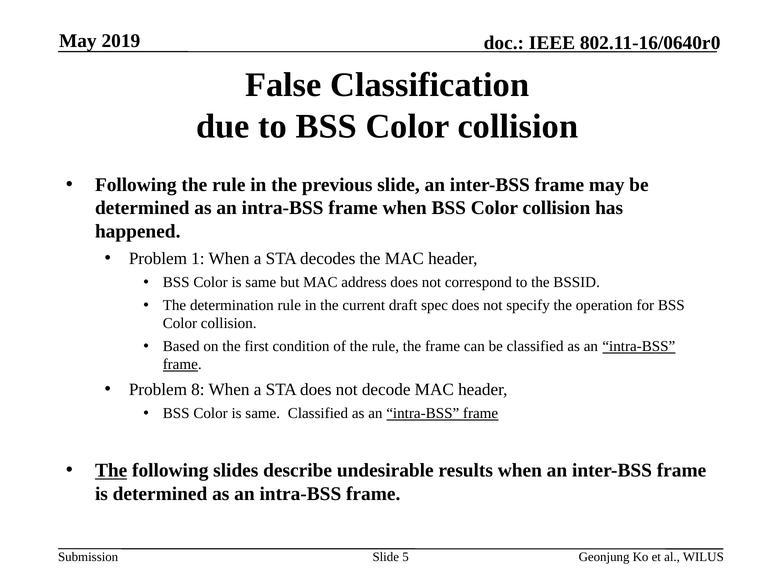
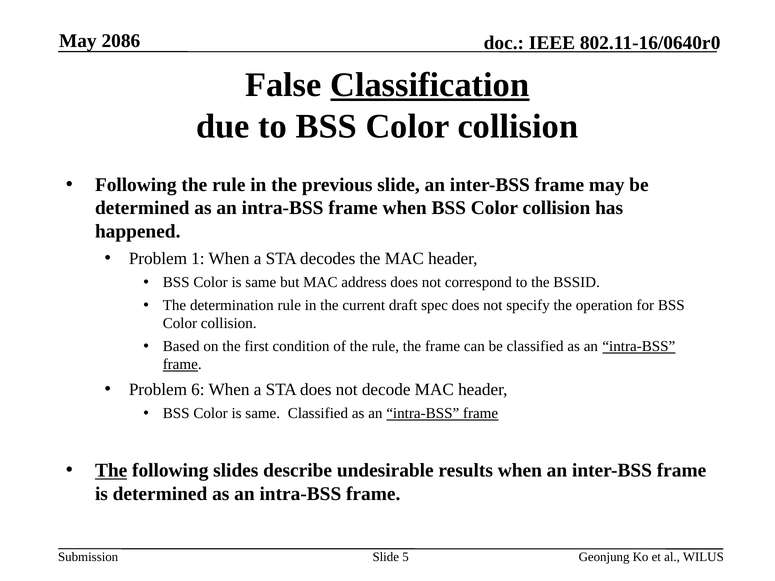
2019: 2019 -> 2086 (121, 41)
Classification underline: none -> present (430, 85)
8: 8 -> 6 (198, 390)
